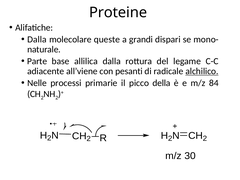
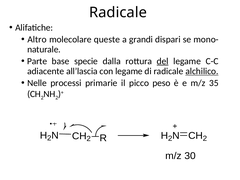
Proteine: Proteine -> Radicale (118, 12)
Dalla: Dalla -> Altro (37, 39)
allilica: allilica -> specie (86, 61)
del underline: none -> present (163, 61)
all’viene: all’viene -> all’lascia (82, 71)
con pesanti: pesanti -> legame (129, 71)
della: della -> peso (161, 83)
84: 84 -> 35 (214, 83)
